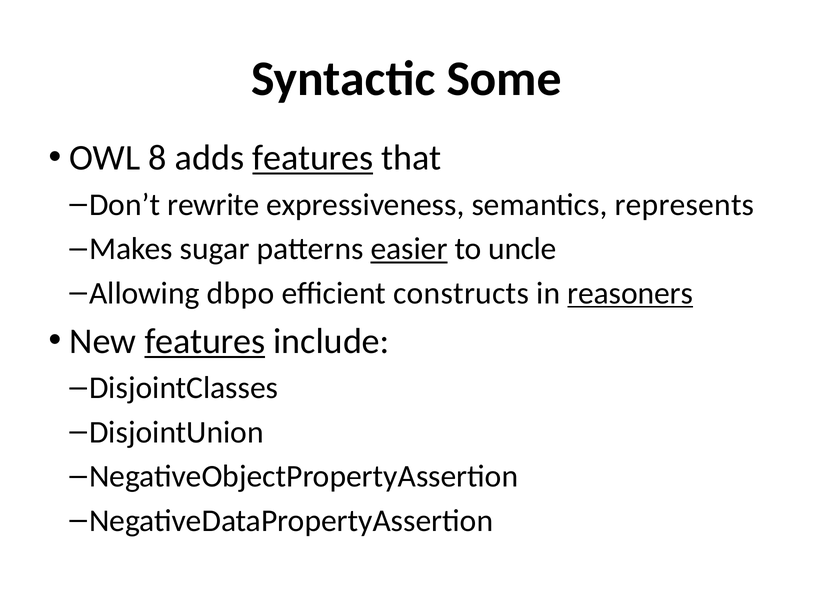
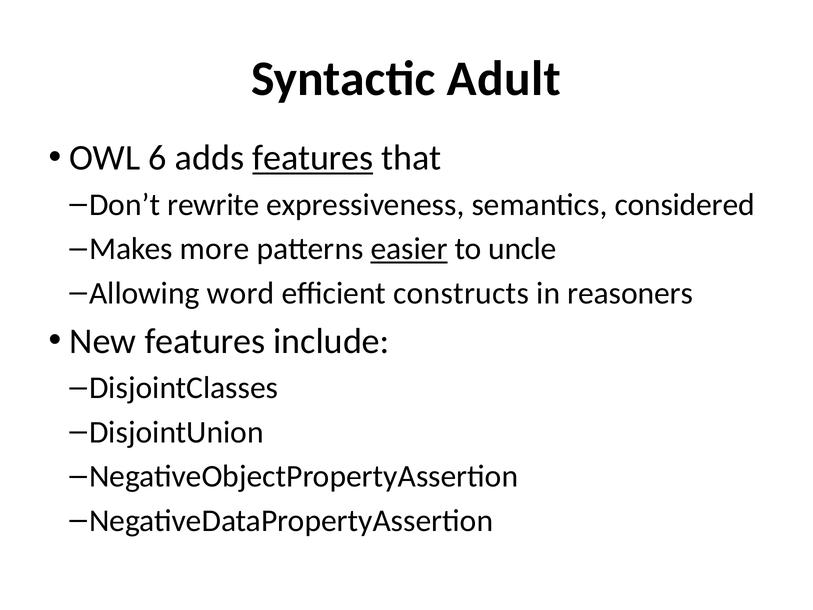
Some: Some -> Adult (504, 79)
8: 8 -> 6 (158, 158)
represents: represents -> considered (685, 205)
sugar: sugar -> more (214, 249)
dbpo: dbpo -> word (241, 293)
reasoners underline: present -> none (630, 293)
features underline: present -> none (205, 341)
